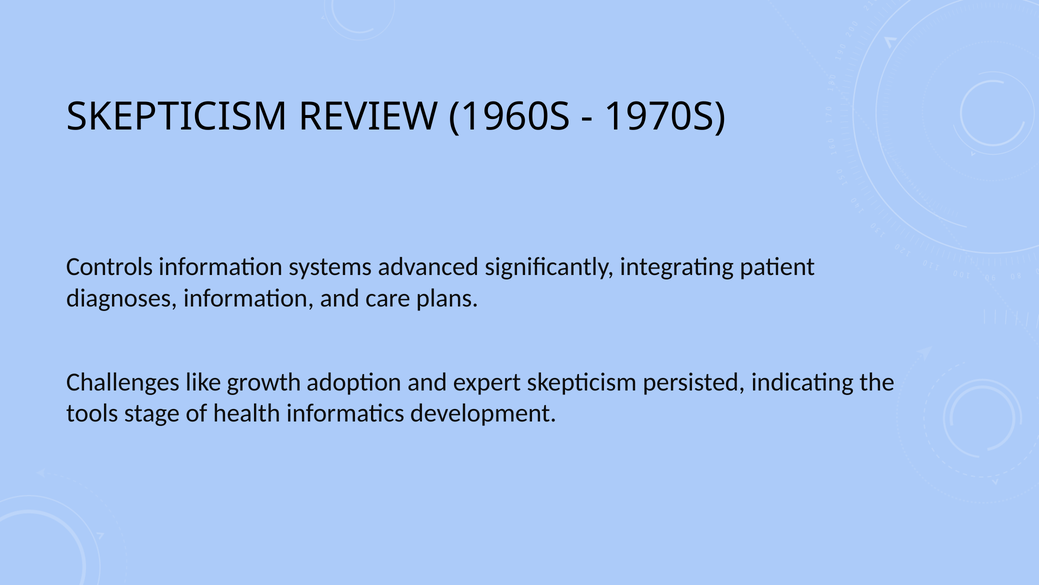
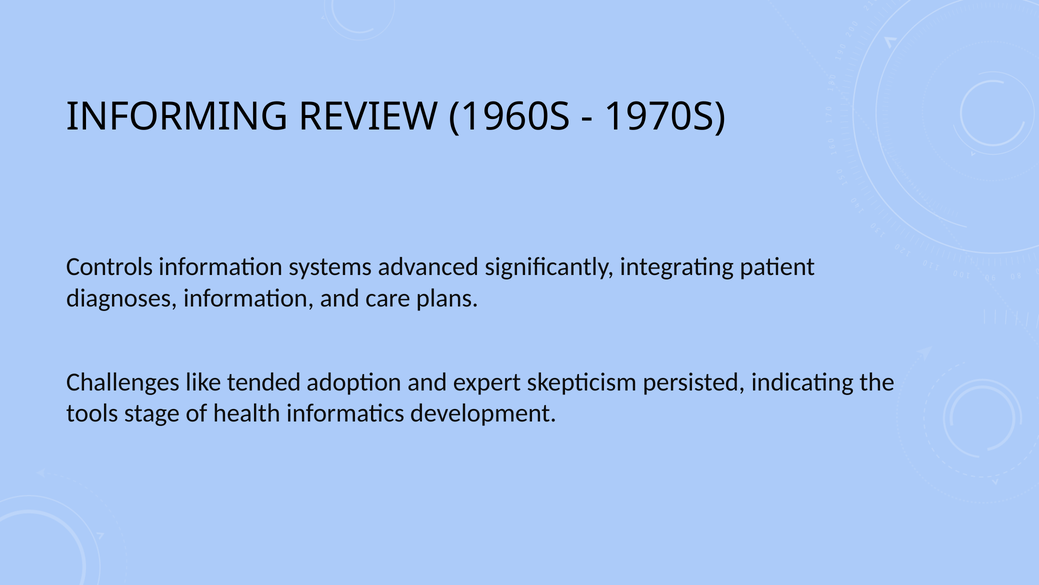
SKEPTICISM: SKEPTICISM -> INFORMING (177, 117)
growth: growth -> tended (264, 382)
